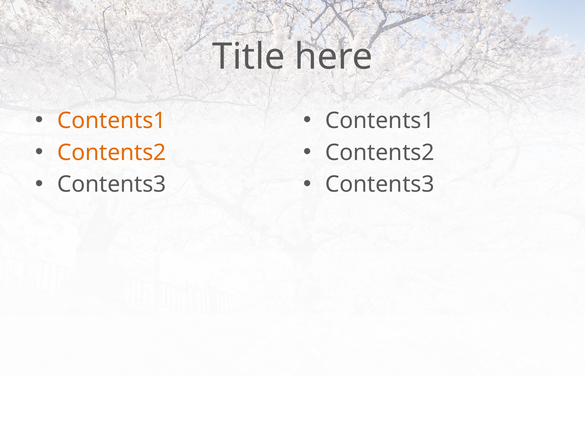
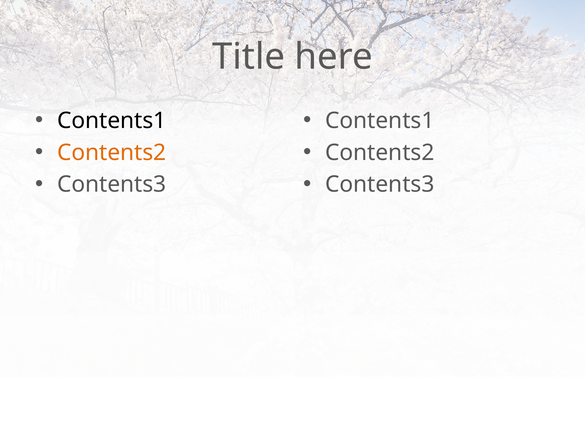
Contents1 colour: orange -> black (112, 121)
